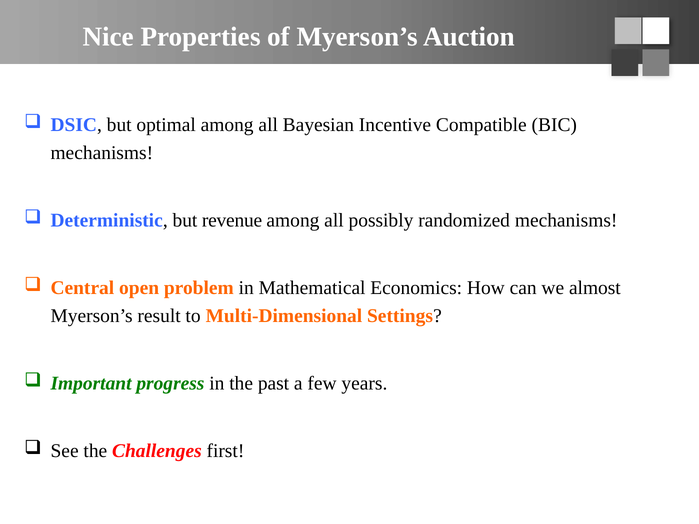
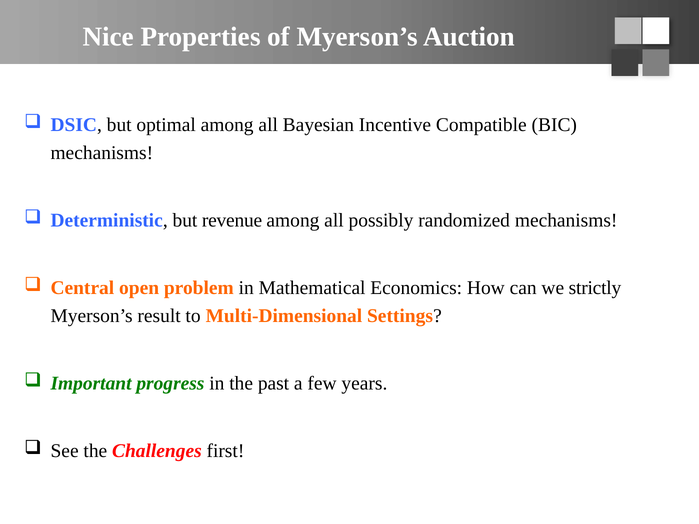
almost: almost -> strictly (595, 288)
